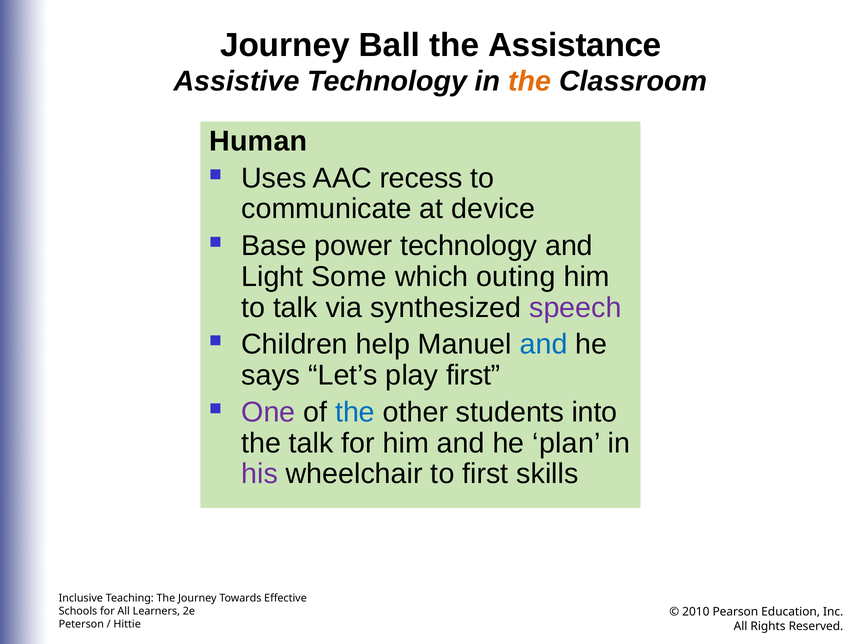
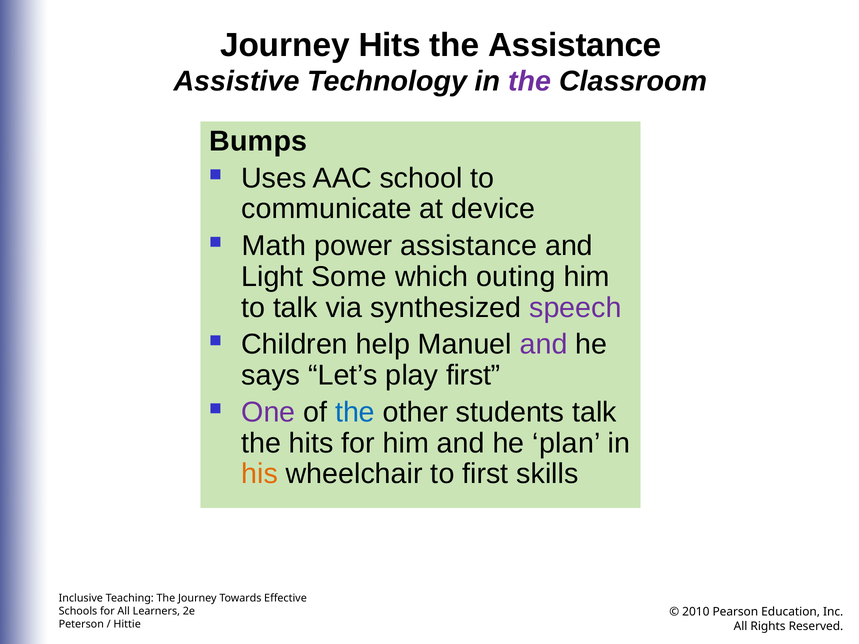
Journey Ball: Ball -> Hits (390, 45)
the colour: orange -> purple (530, 81)
Human: Human -> Bumps (258, 141)
recess: recess -> school (421, 178)
Base: Base -> Math (274, 246)
power technology: technology -> assistance (469, 246)
and colour: blue -> purple (544, 345)
students into: into -> talk (594, 412)
the talk: talk -> hits (311, 443)
his colour: purple -> orange (260, 474)
